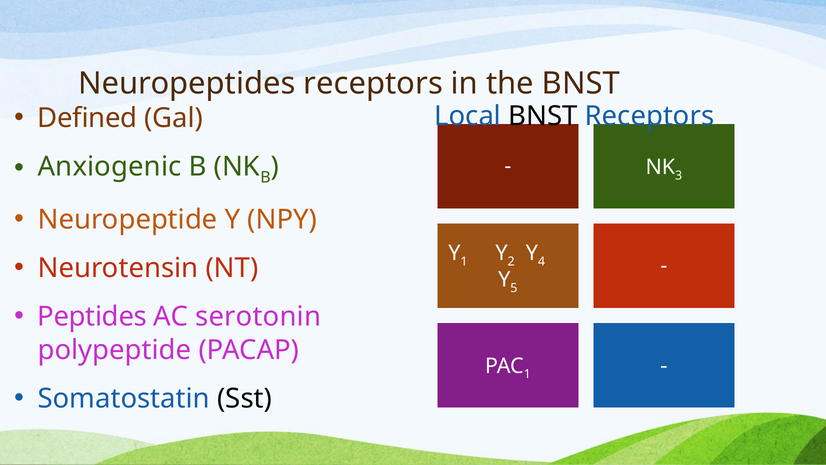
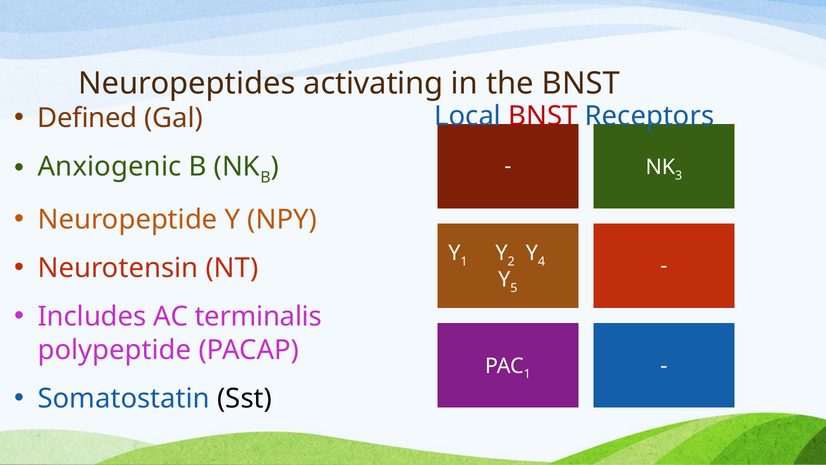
Neuropeptides receptors: receptors -> activating (373, 83)
BNST colour: black -> red (543, 116)
Peptides: Peptides -> Includes (92, 317)
serotonin: serotonin -> terminalis (258, 317)
